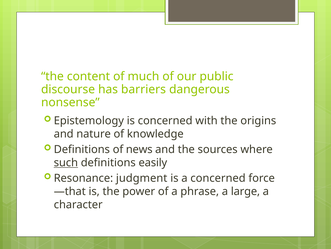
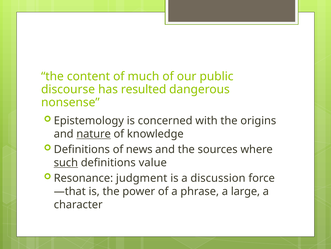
barriers: barriers -> resulted (144, 89)
nature underline: none -> present (94, 134)
easily: easily -> value (153, 162)
a concerned: concerned -> discussion (218, 178)
